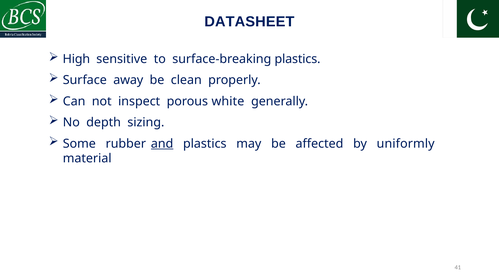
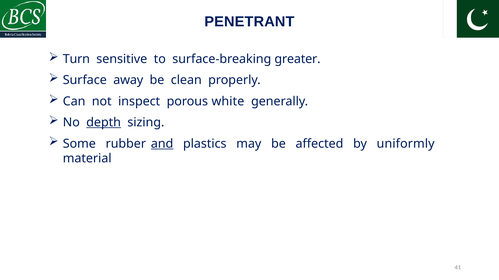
DATASHEET: DATASHEET -> PENETRANT (249, 22)
High: High -> Turn (76, 59)
surface-breaking plastics: plastics -> greater (298, 59)
depth underline: none -> present (104, 123)
